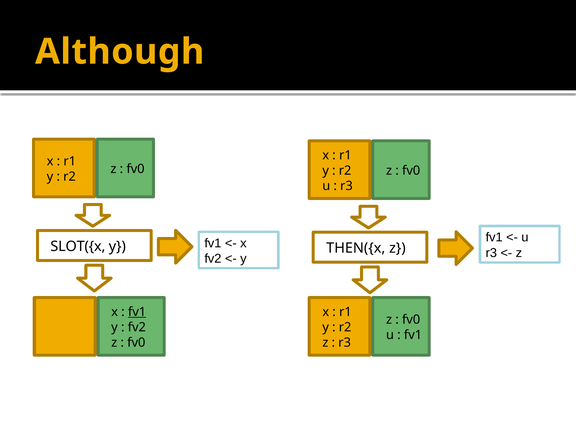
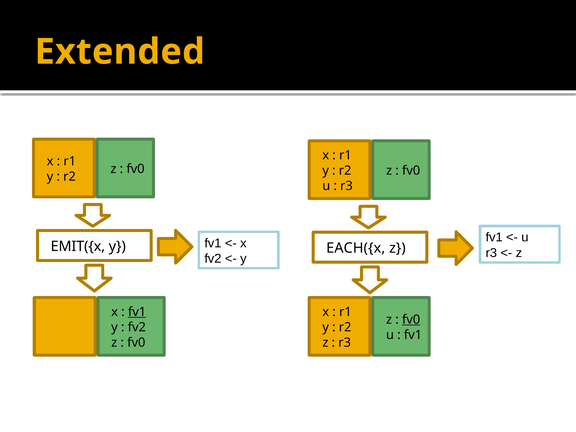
Although: Although -> Extended (120, 52)
SLOT({x: SLOT({x -> EMIT({x (78, 246)
THEN({x: THEN({x -> EACH({x (356, 248)
fv0 underline: none -> present (411, 320)
